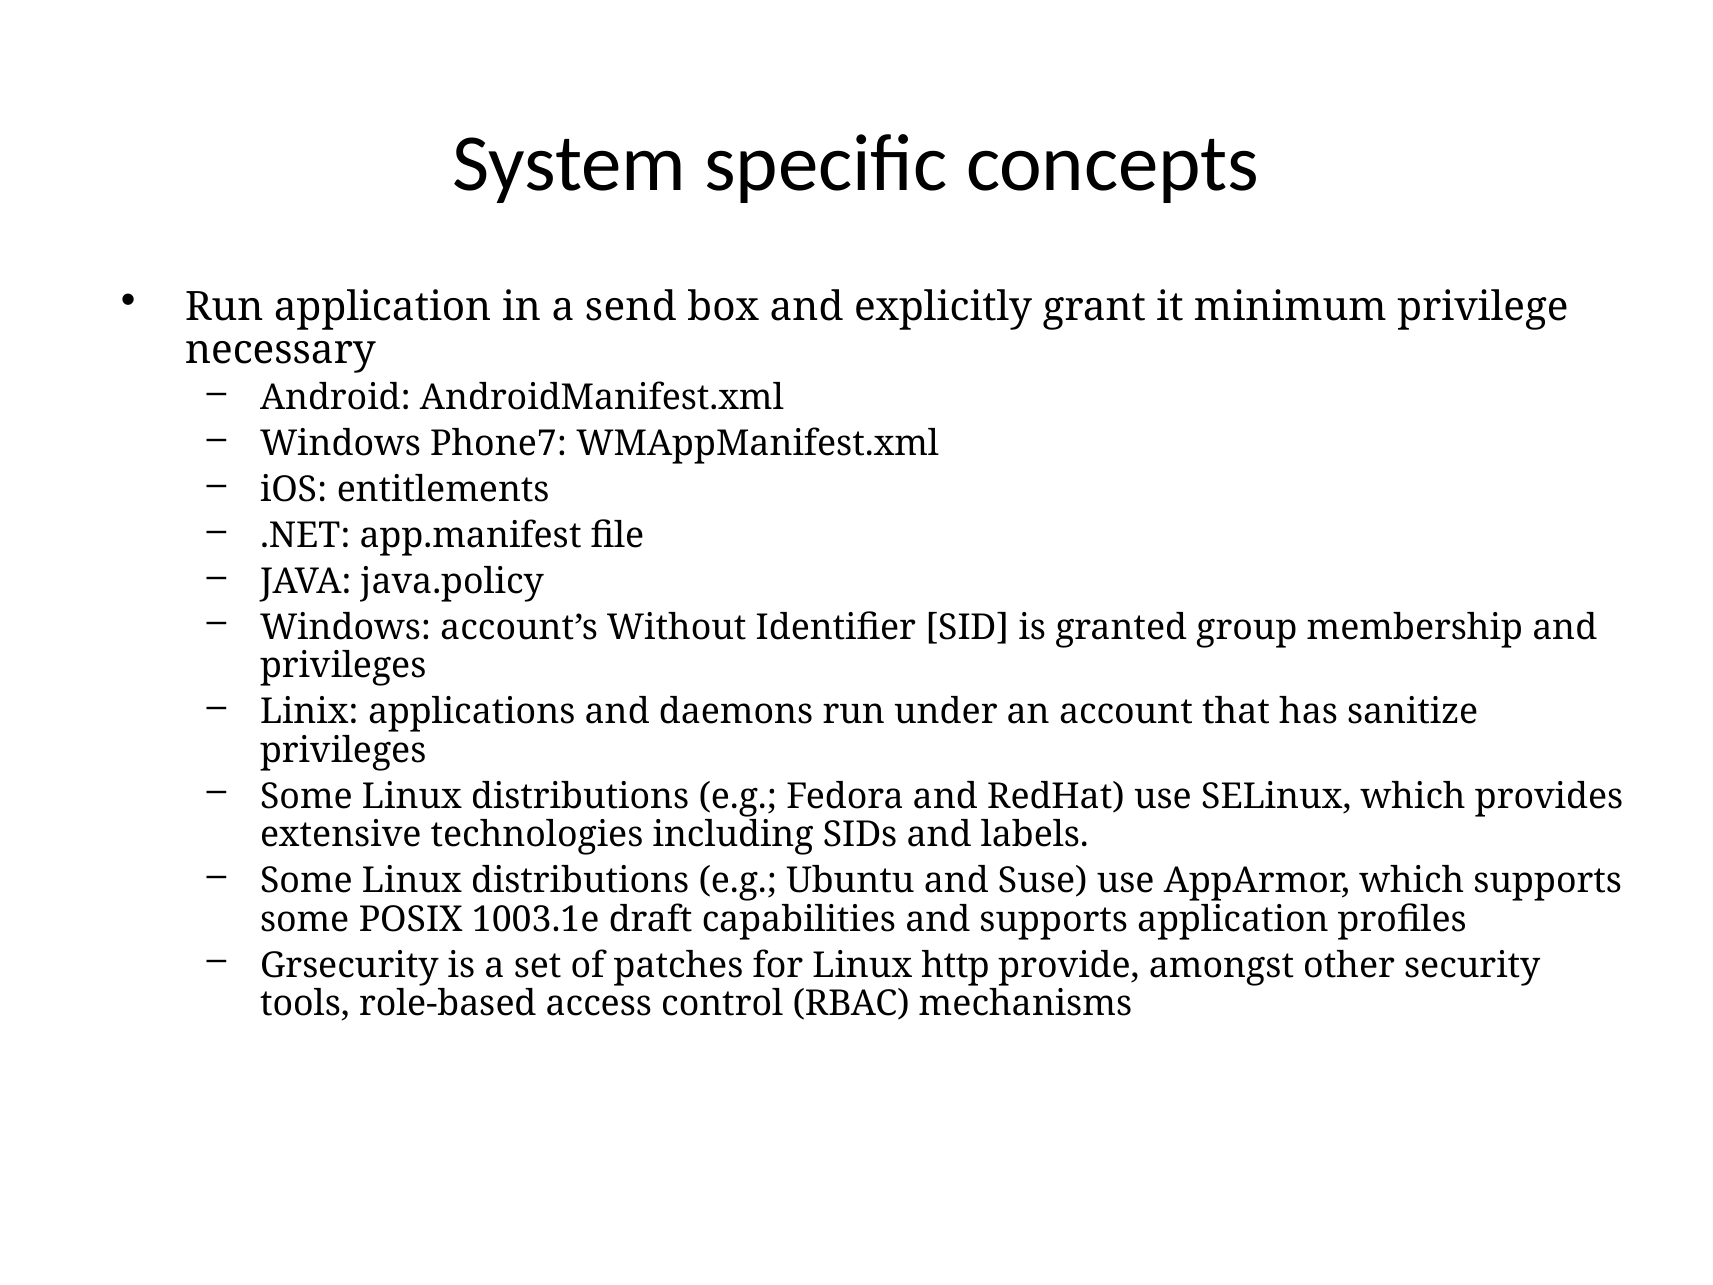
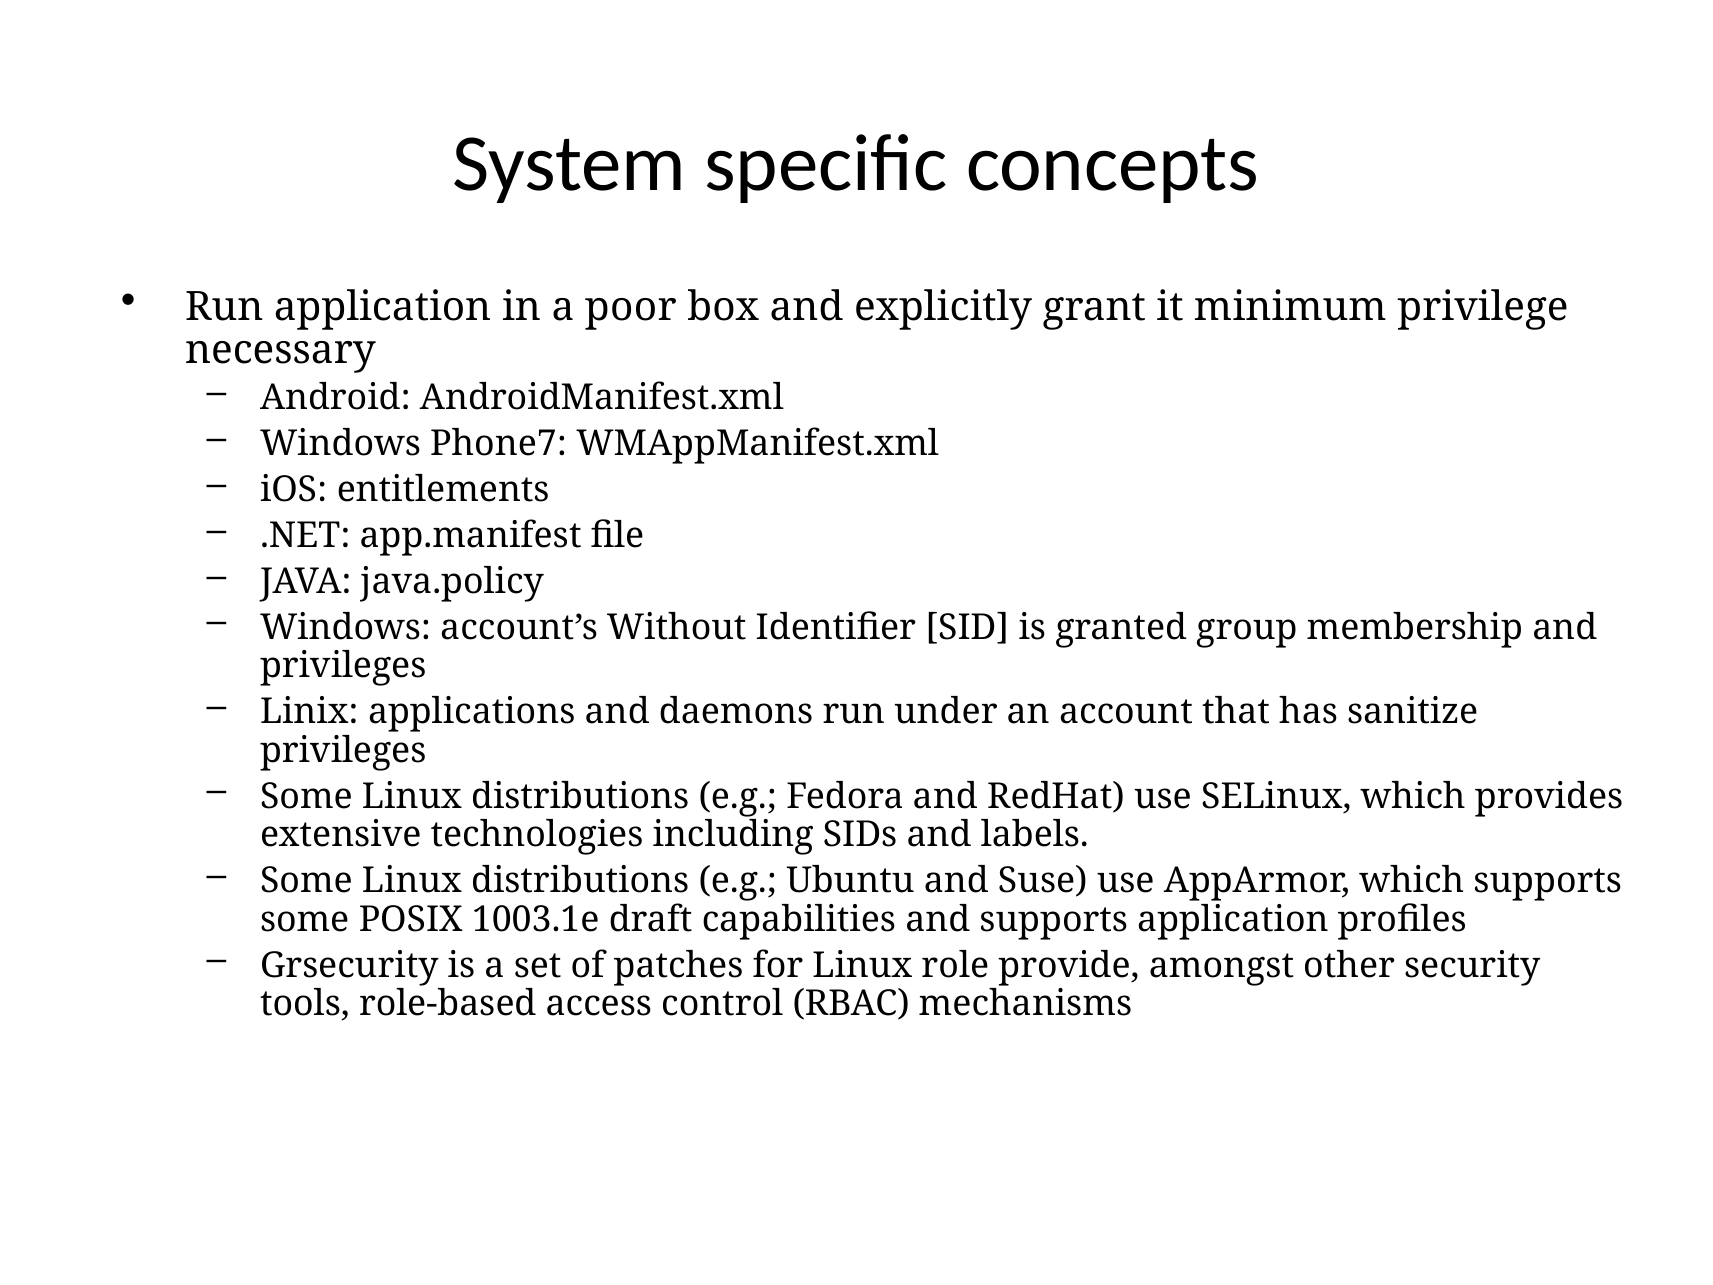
send: send -> poor (631, 307)
http: http -> role (955, 965)
